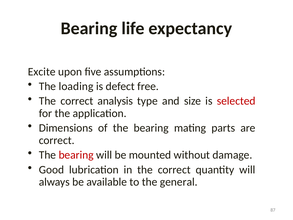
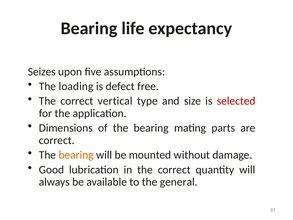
Excite: Excite -> Seizes (42, 72)
analysis: analysis -> vertical (115, 101)
bearing colour: red -> orange (76, 155)
